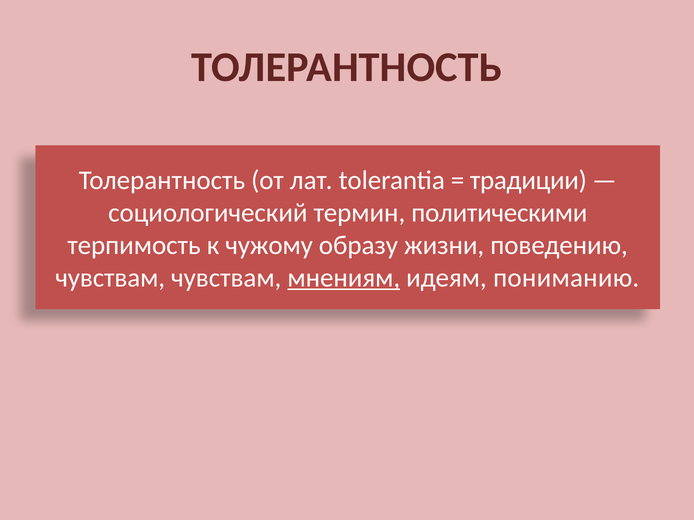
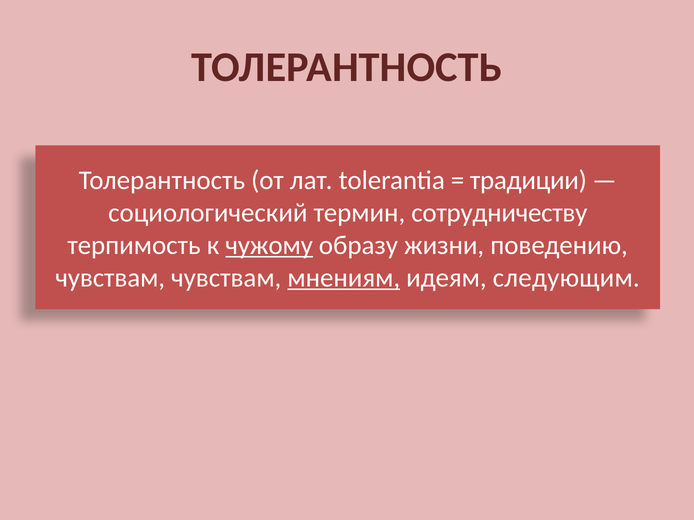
политическими: политическими -> сотрудничеству (499, 213)
чужому underline: none -> present (269, 246)
пониманию: пониманию -> следующим (566, 278)
